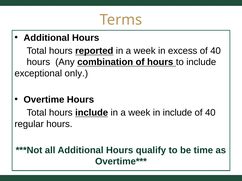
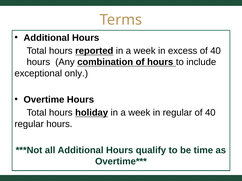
hours include: include -> holiday (92, 113)
in include: include -> regular (177, 113)
